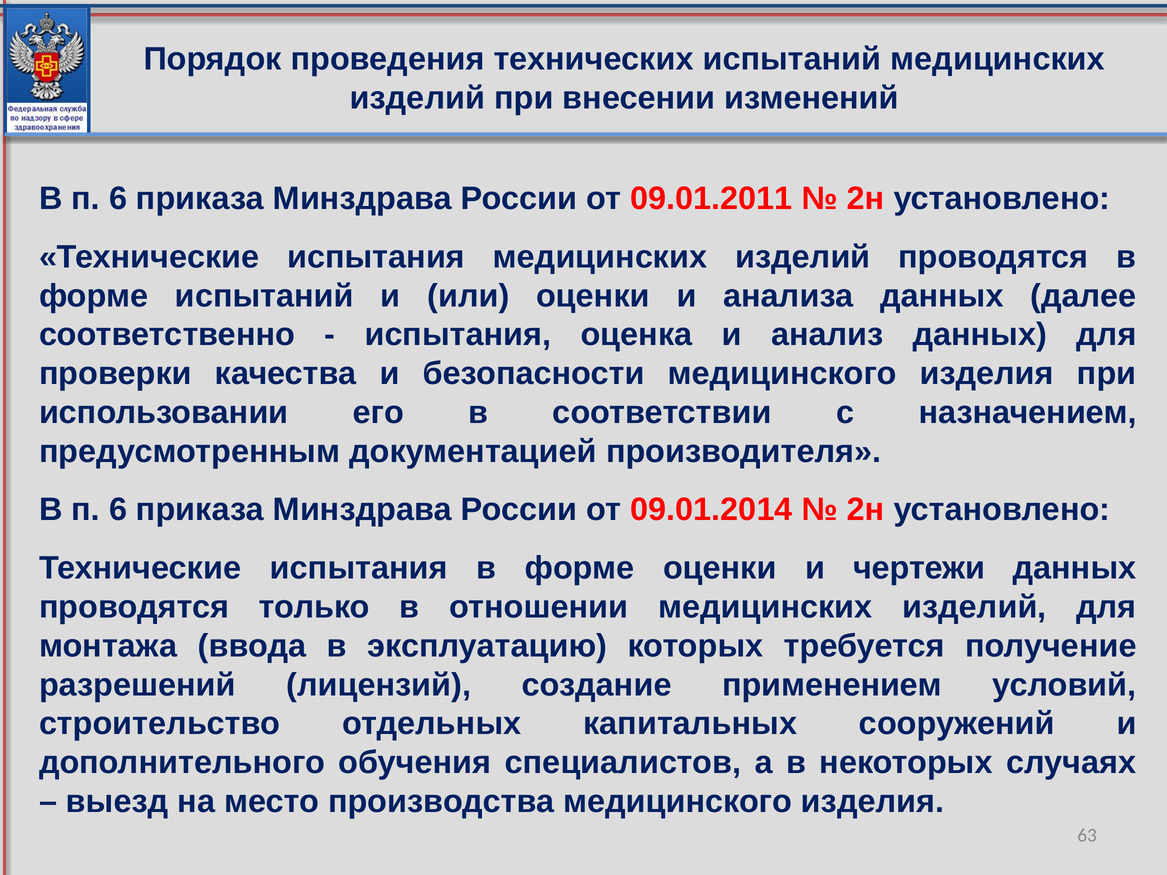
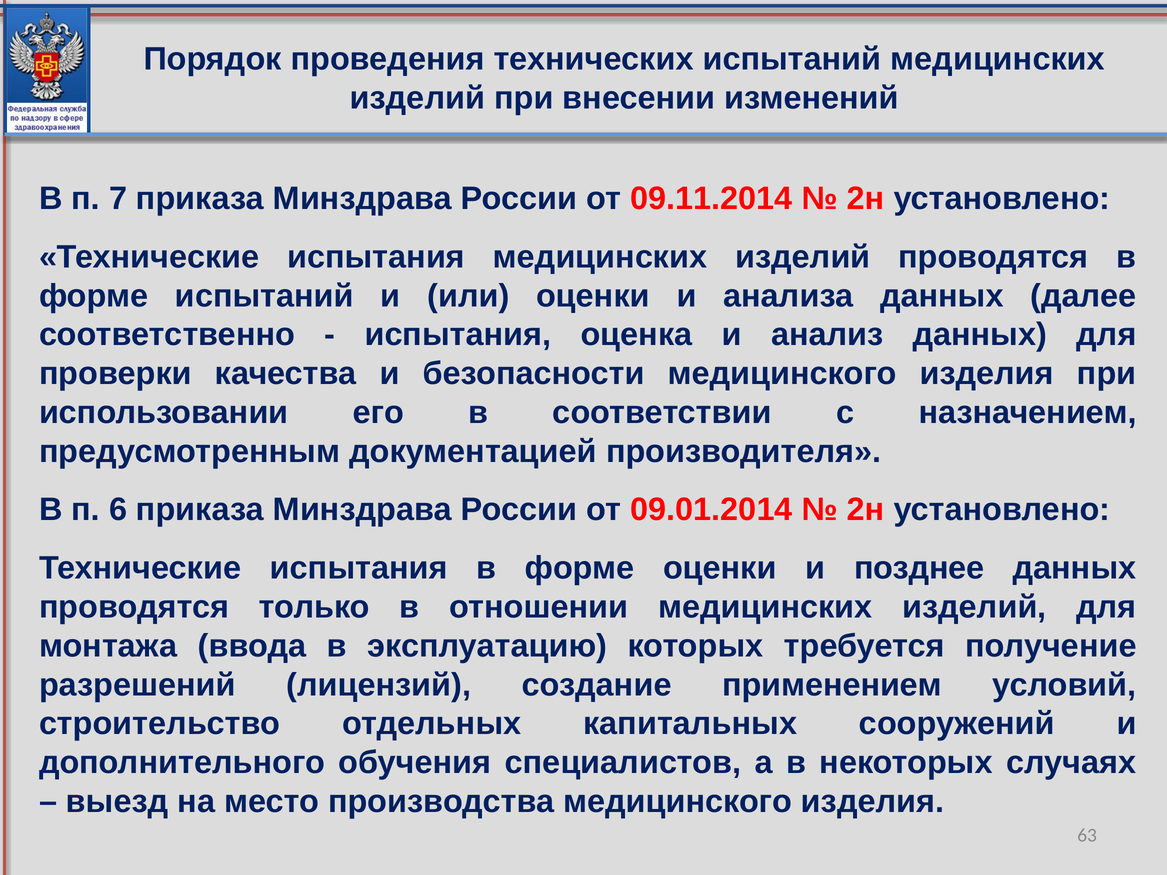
6: 6 -> 7 (118, 199)
09.01.2011: 09.01.2011 -> 09.11.2014 (711, 199)
чертежи: чертежи -> позднее (919, 568)
